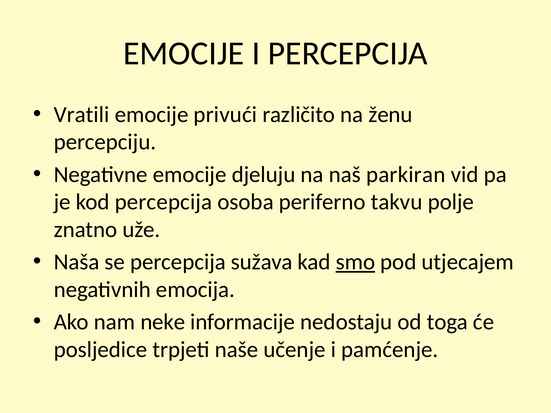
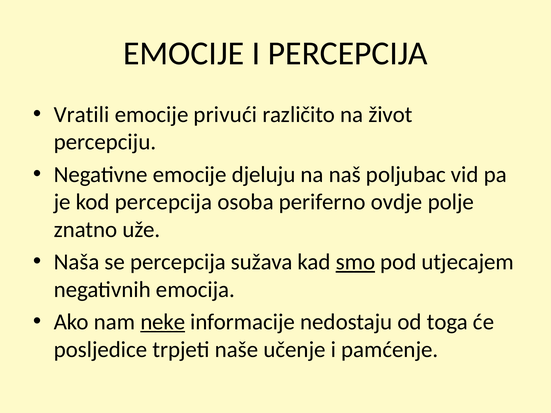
ženu: ženu -> život (390, 115)
parkiran: parkiran -> poljubac (406, 175)
takvu: takvu -> ovdje (397, 202)
neke underline: none -> present (163, 322)
